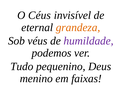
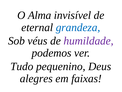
Céus: Céus -> Alma (40, 15)
grandeza colour: orange -> blue (78, 27)
menino: menino -> alegres (36, 78)
